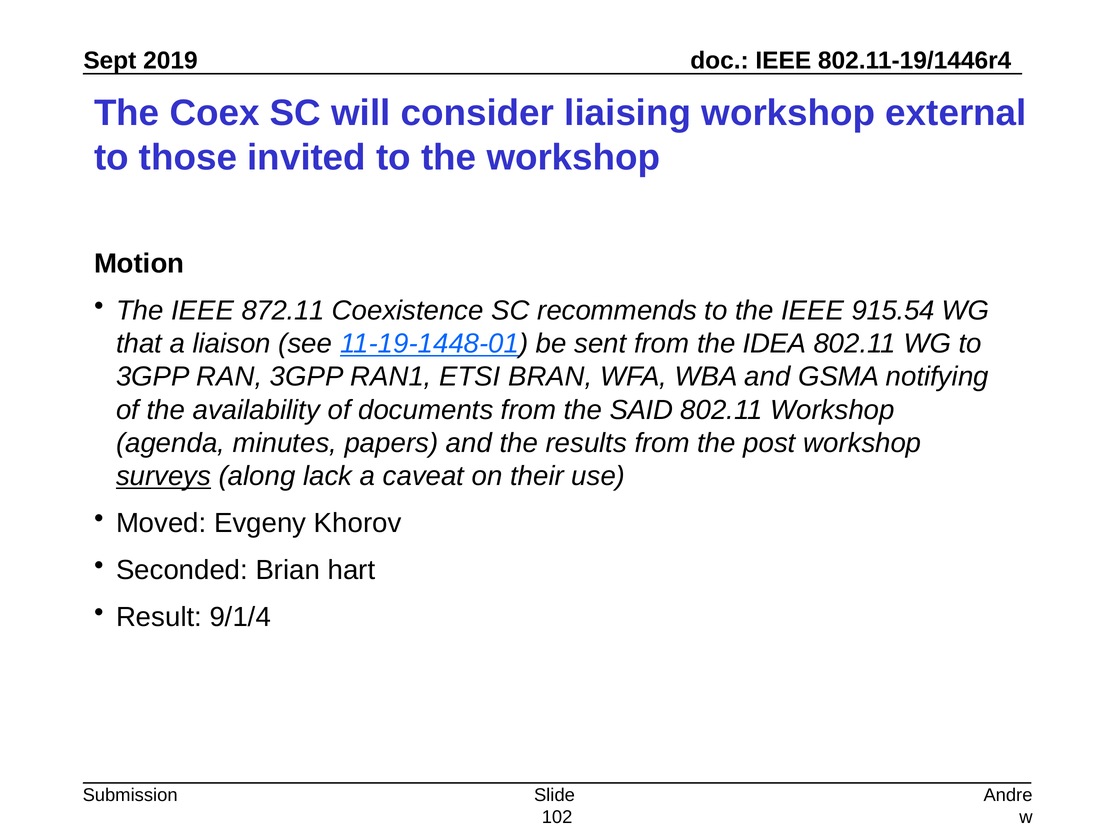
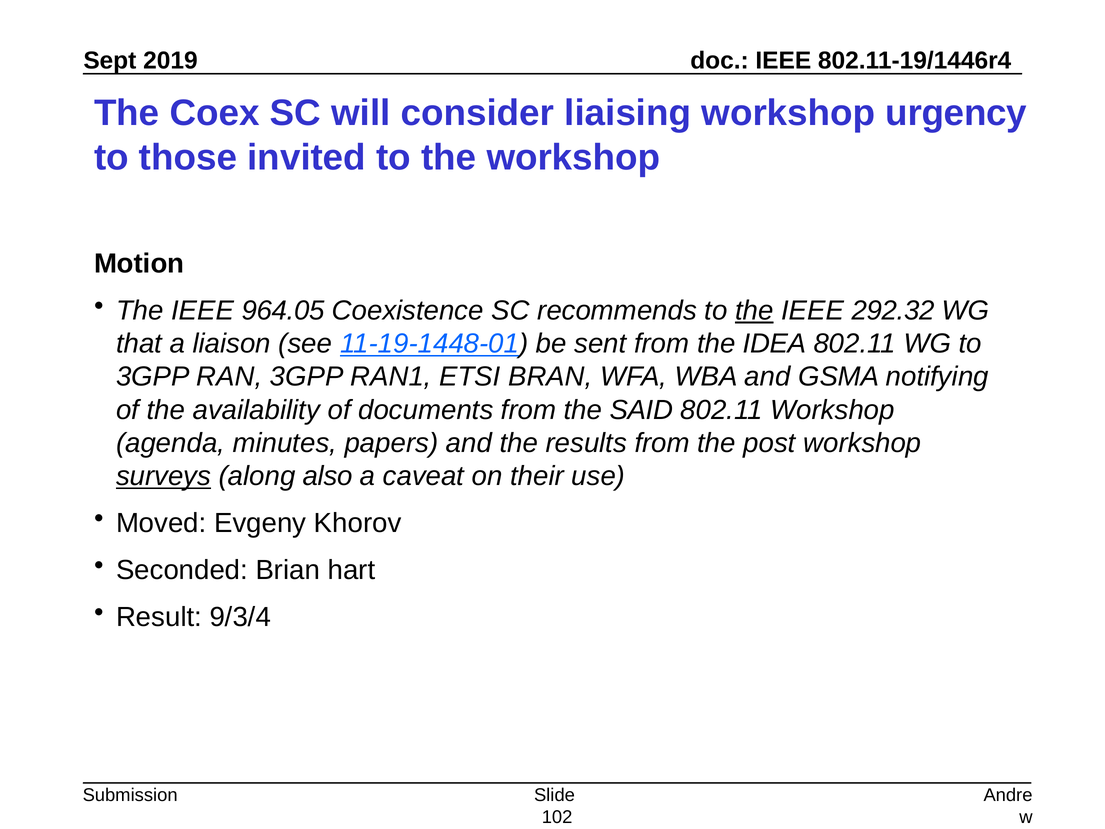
external: external -> urgency (956, 113)
872.11: 872.11 -> 964.05 (283, 310)
the underline: none -> present (754, 310)
915.54: 915.54 -> 292.32 (893, 310)
lack: lack -> also (328, 476)
9/1/4: 9/1/4 -> 9/3/4 (240, 617)
